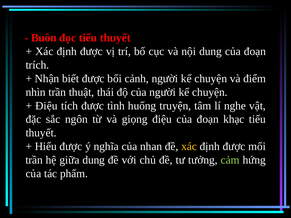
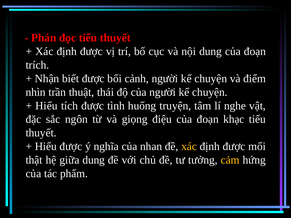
Buôn: Buôn -> Phán (44, 38)
Điệu: Điệu -> Hiểu (46, 106)
trần: trần -> thật (34, 160)
cảm colour: light green -> yellow (230, 160)
